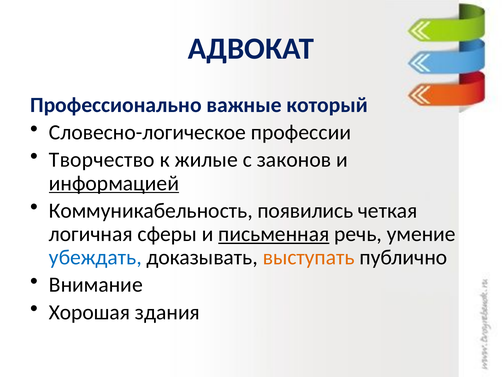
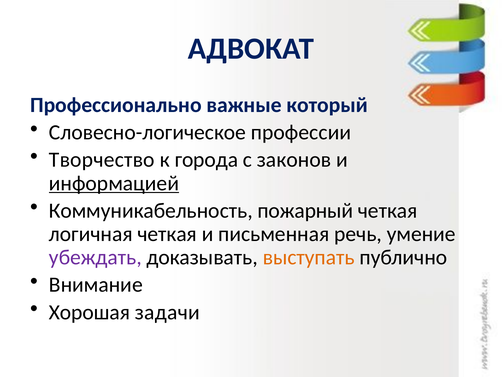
жилые: жилые -> города (206, 160)
появились: появились -> пожарный (305, 210)
логичная сферы: сферы -> четкая (167, 234)
письменная underline: present -> none (274, 234)
убеждать colour: blue -> purple (95, 257)
здания: здания -> задачи (167, 312)
